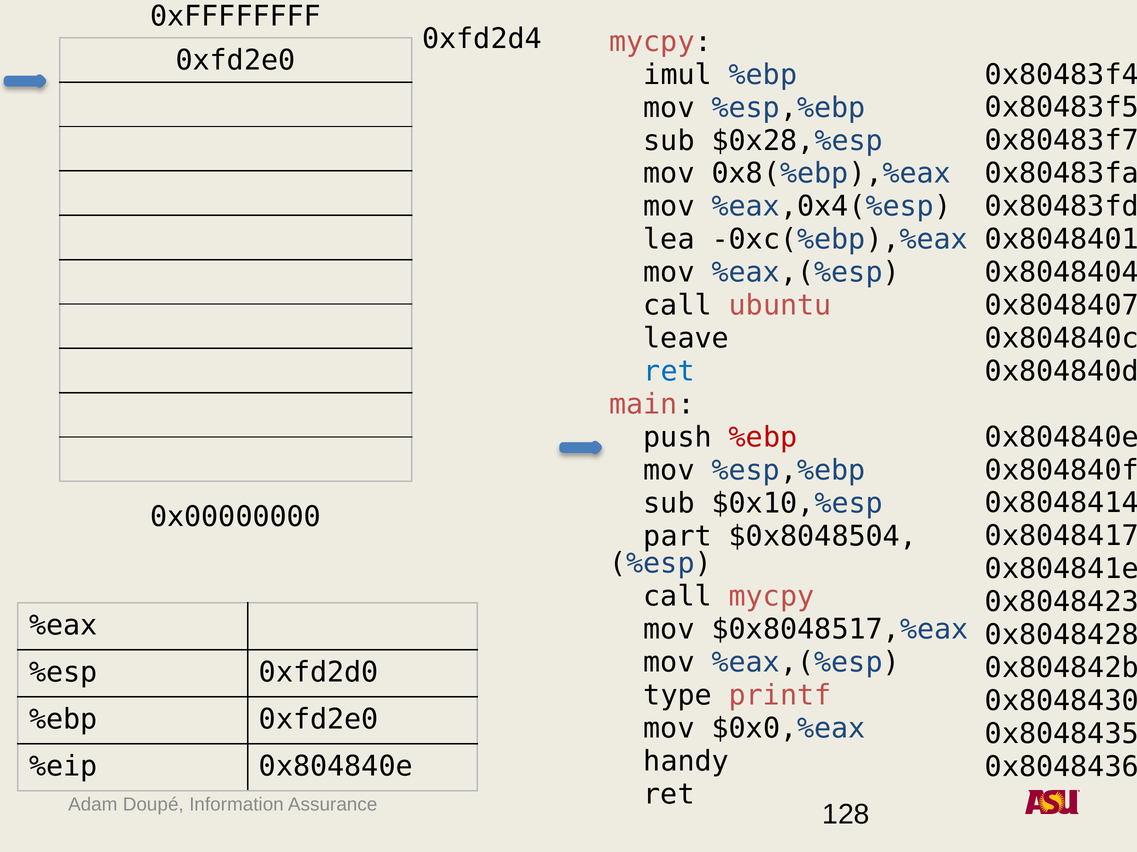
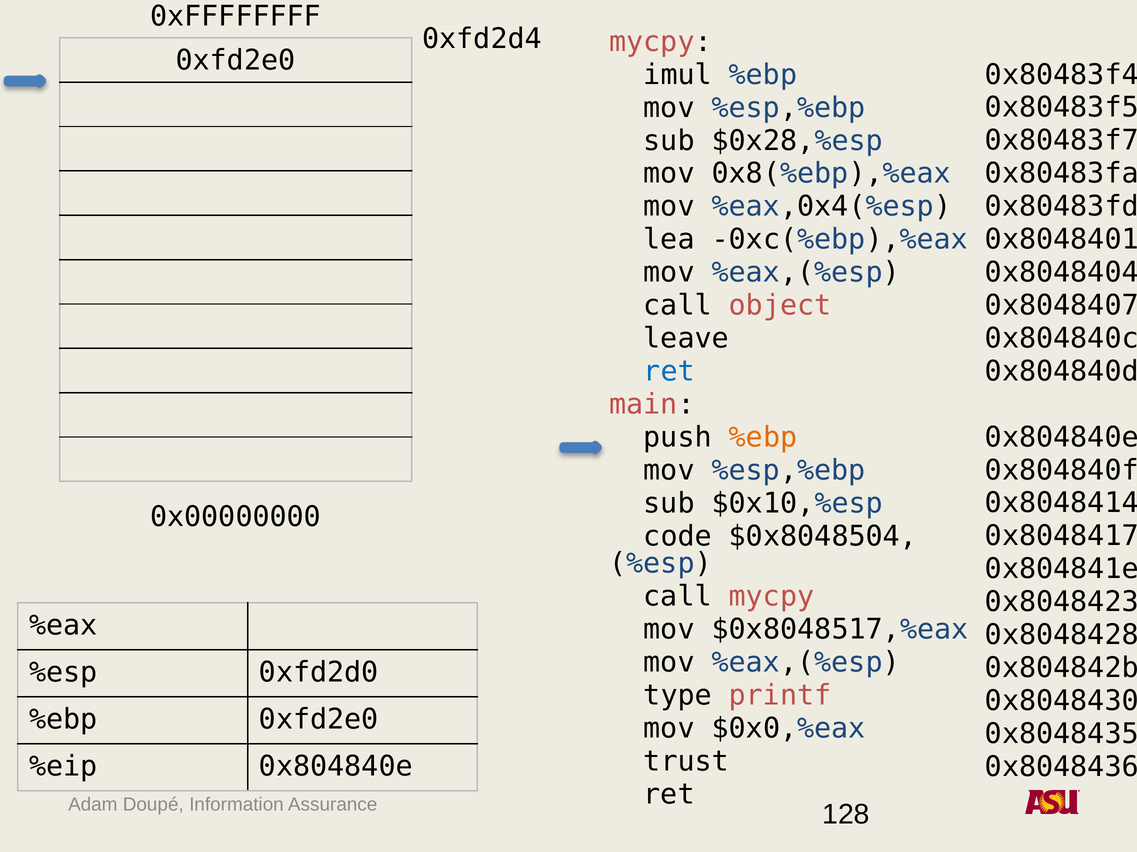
ubuntu: ubuntu -> object (780, 306)
%ebp colour: red -> orange (763, 438)
part: part -> code (678, 537)
handy: handy -> trust (686, 762)
